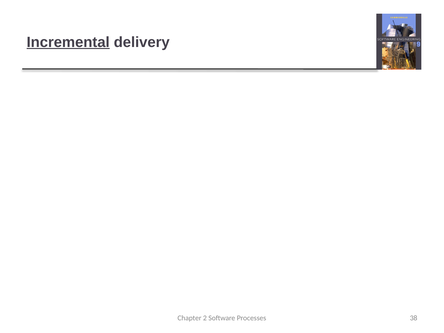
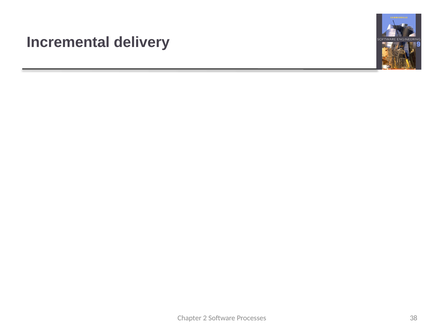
Incremental underline: present -> none (68, 42)
